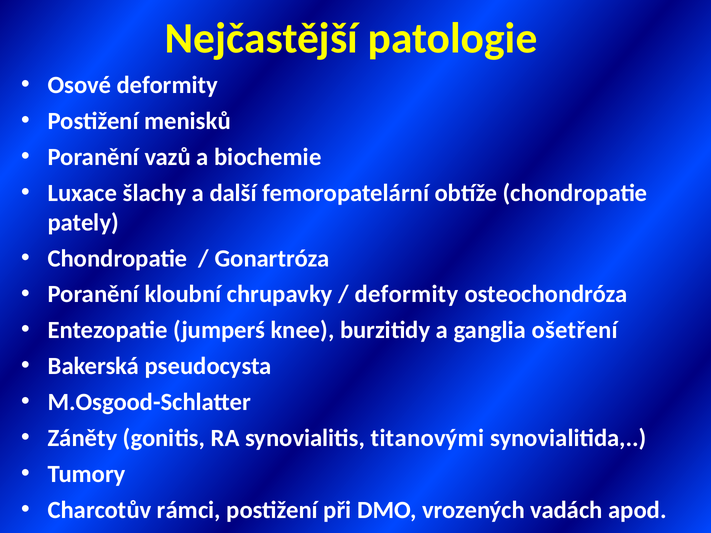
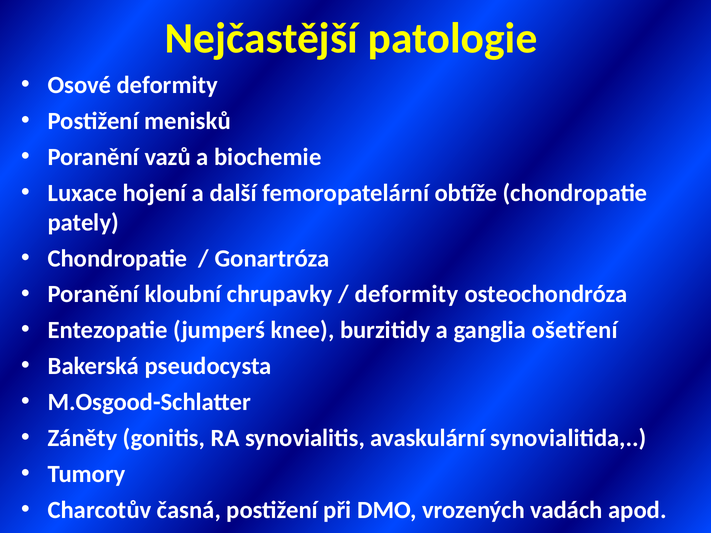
šlachy: šlachy -> hojení (155, 193)
titanovými: titanovými -> avaskulární (428, 438)
rámci: rámci -> časná (189, 510)
